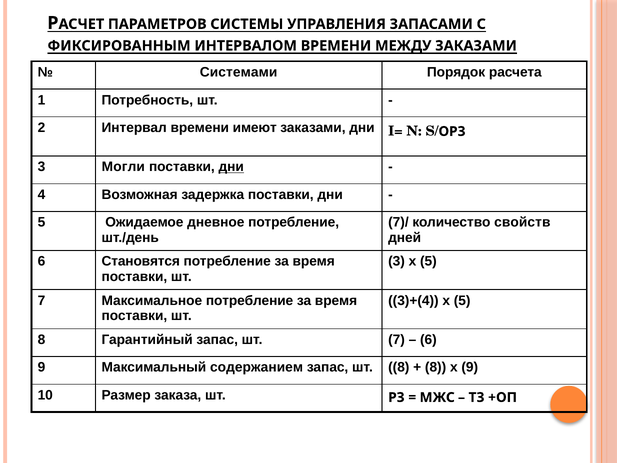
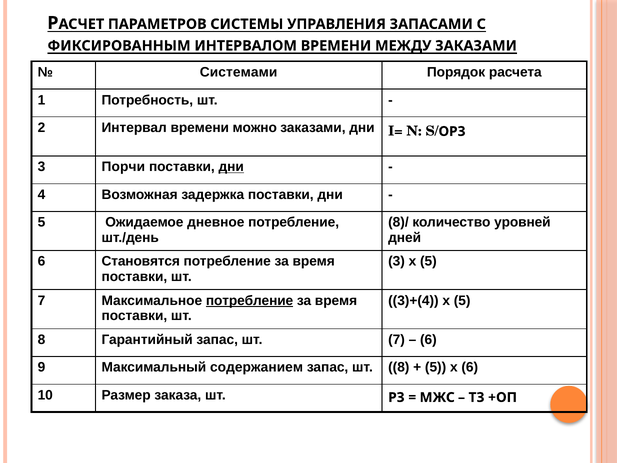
имеют: имеют -> можно (255, 128)
Могли: Могли -> Порчи (123, 167)
7)/: 7)/ -> 8)/ (398, 222)
свойств: свойств -> уровней (522, 222)
потребление underline: none -> present (250, 300)
8: 8 -> 5 (436, 367)
х 9: 9 -> 6 (470, 367)
